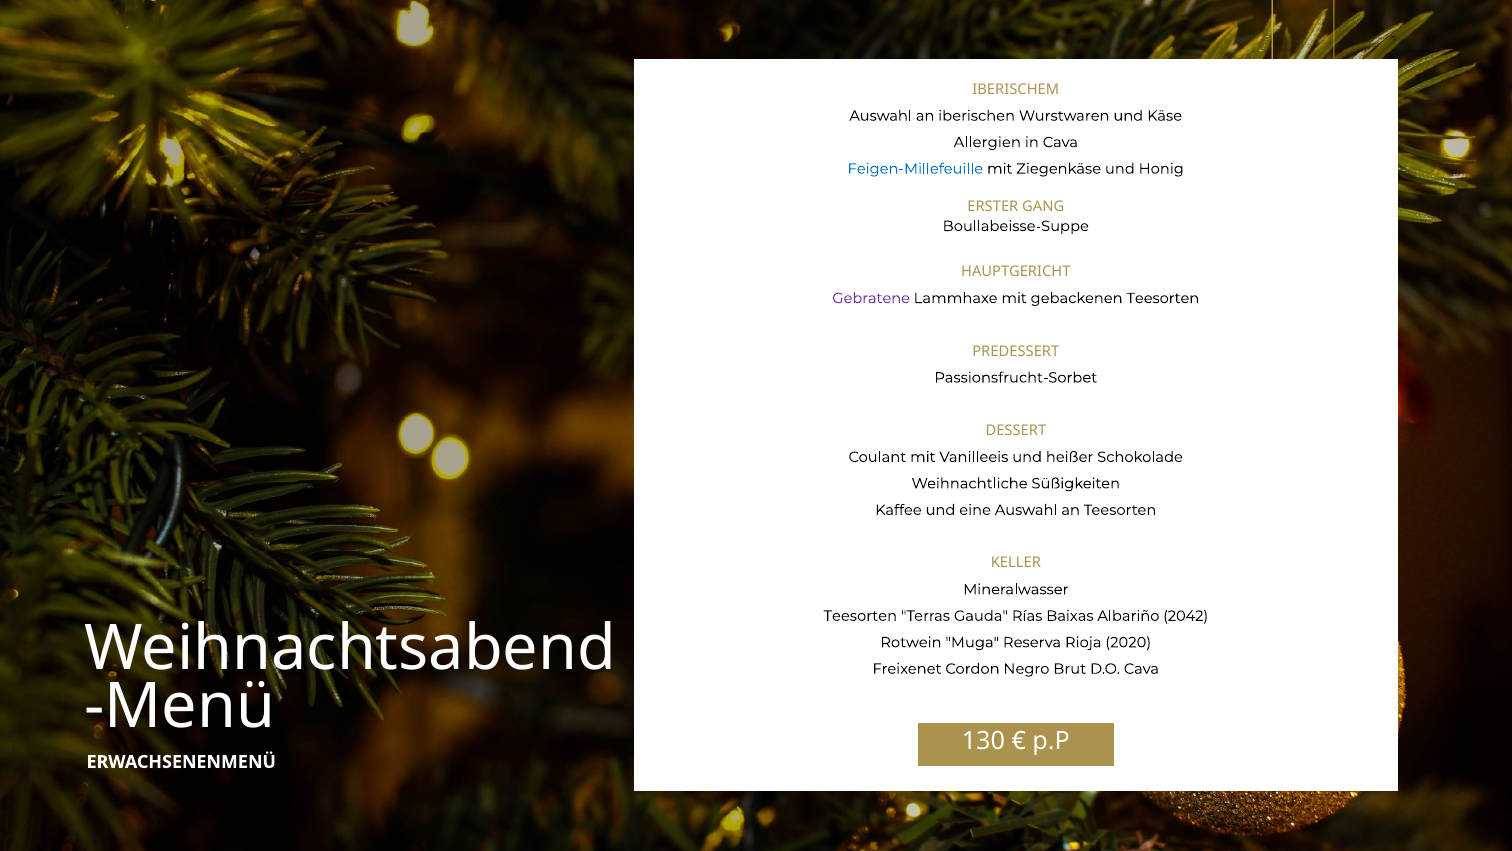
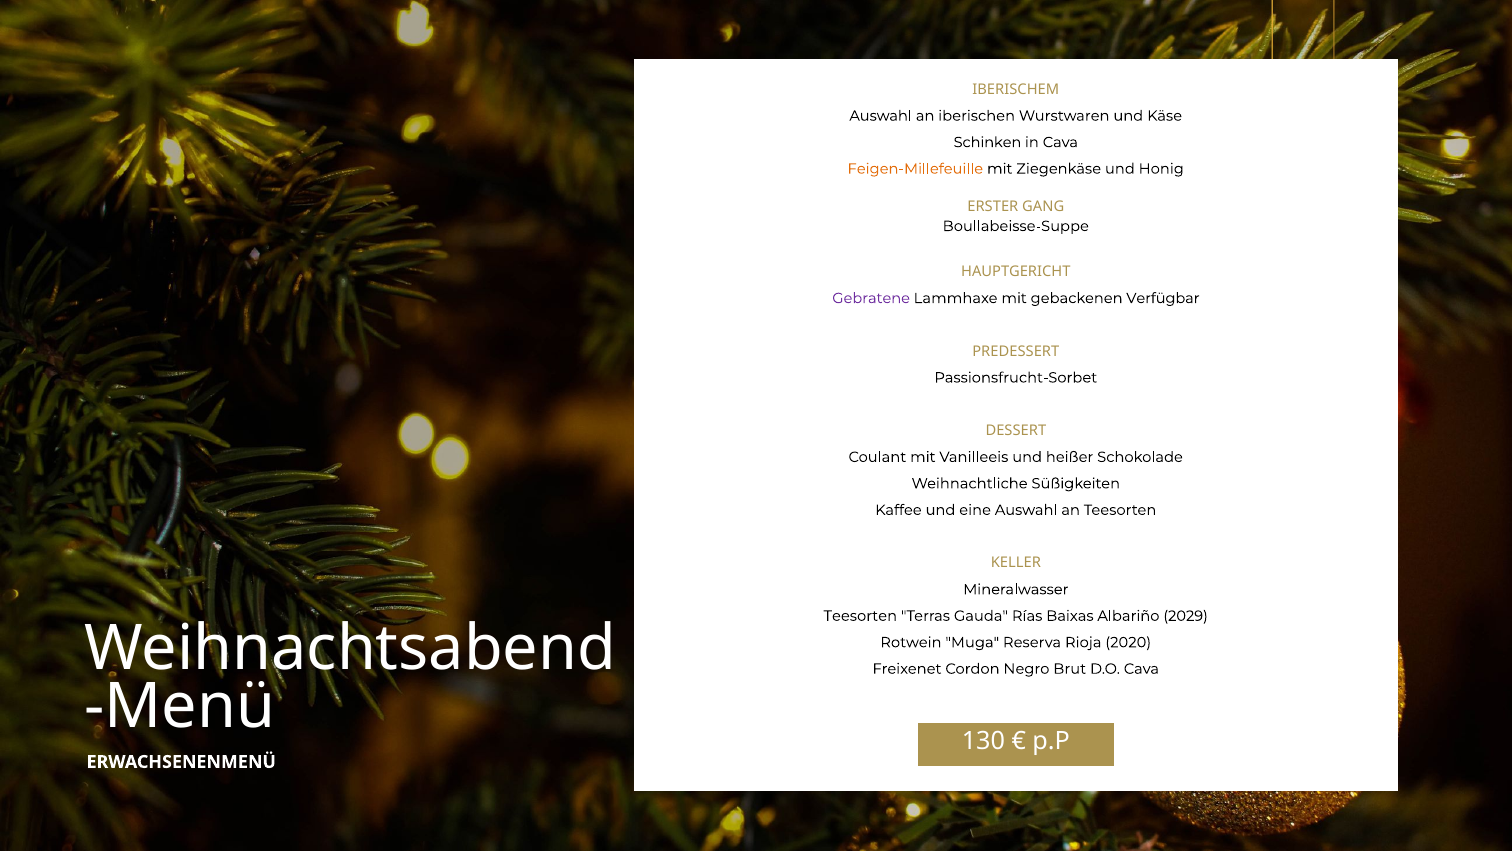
Allergien: Allergien -> Schinken (987, 142)
Feigen-Millefeuille colour: blue -> orange (915, 169)
gebackenen Teesorten: Teesorten -> Verfügbar (1163, 298)
2042: 2042 -> 2029 (1186, 616)
